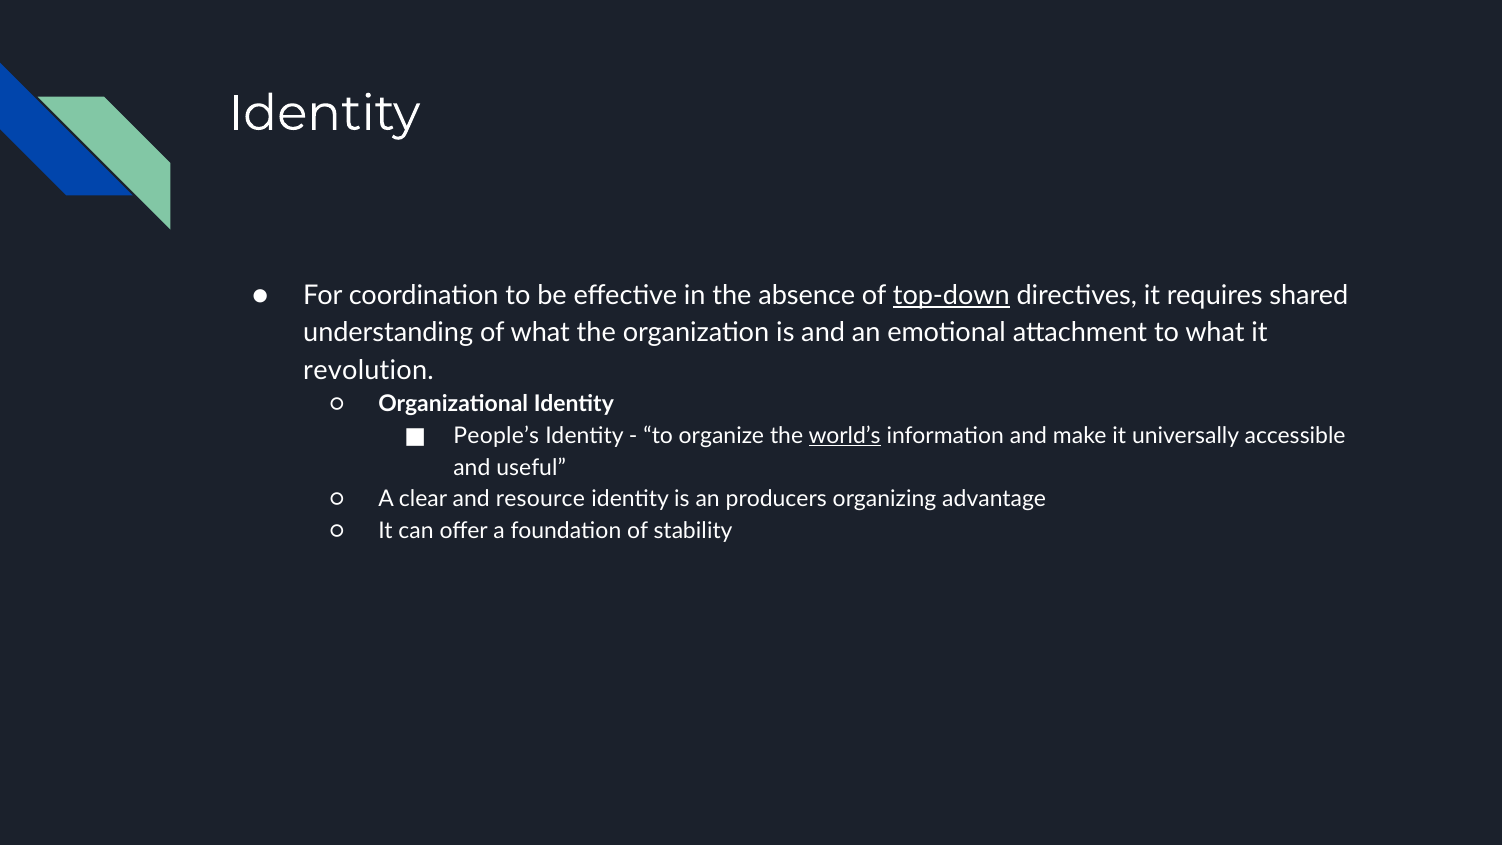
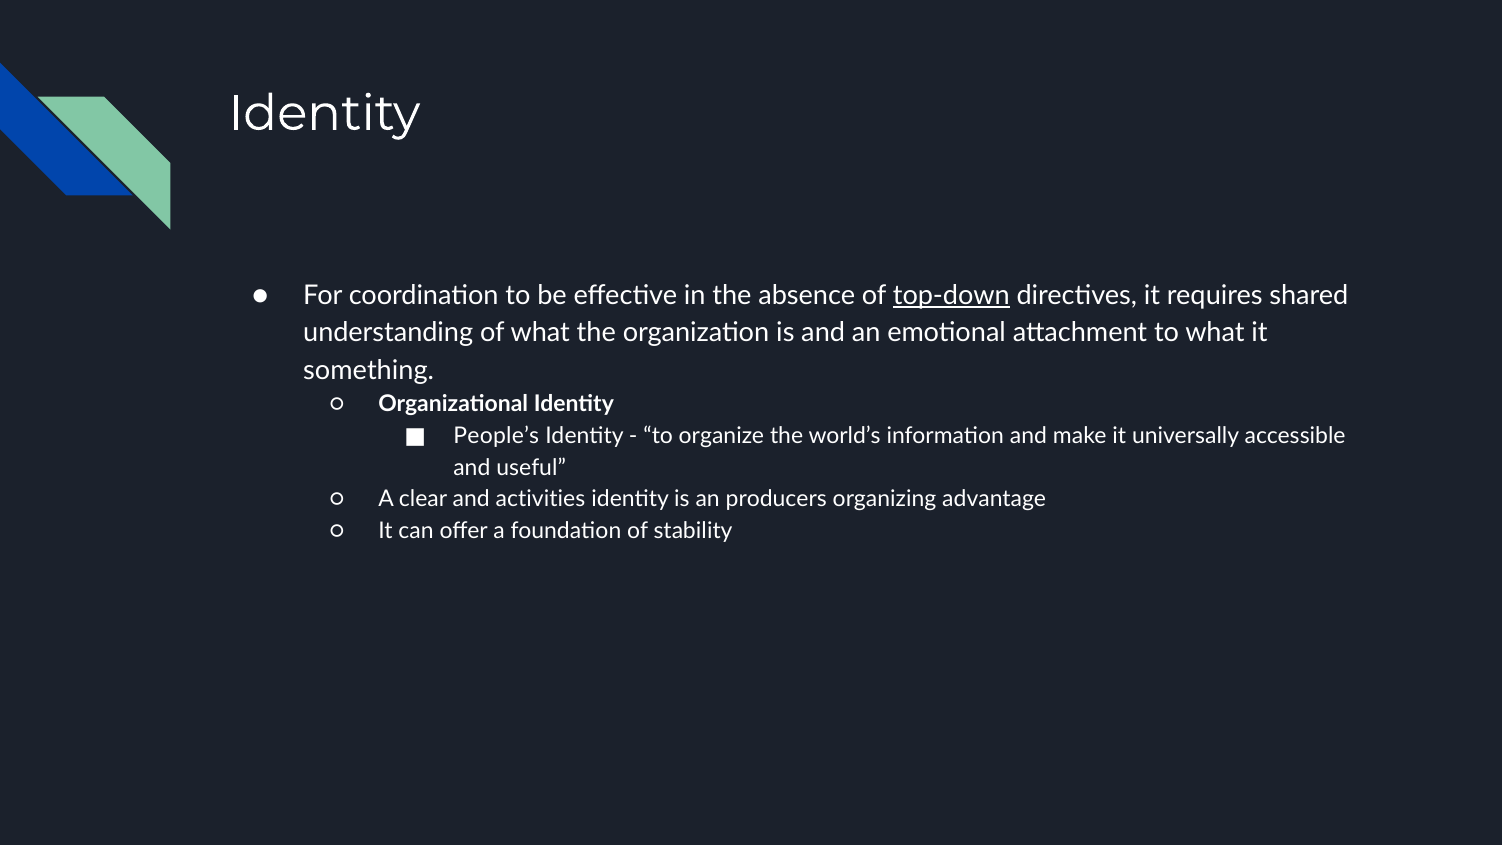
revolution: revolution -> something (369, 370)
world’s underline: present -> none (845, 436)
resource: resource -> activities (540, 499)
